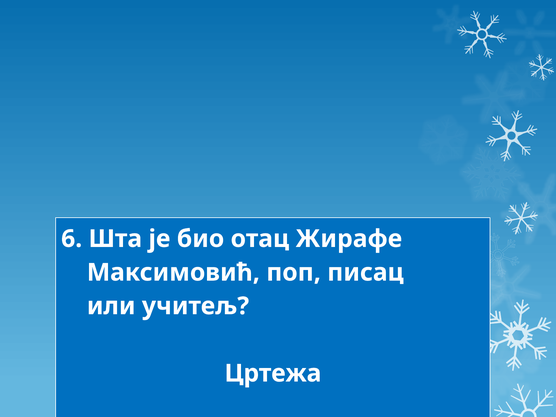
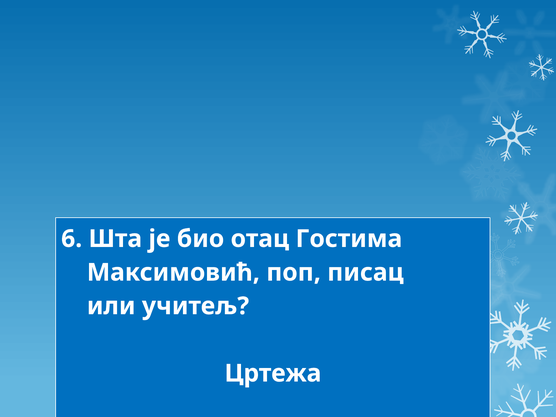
Жирафе: Жирафе -> Гостима (349, 239)
